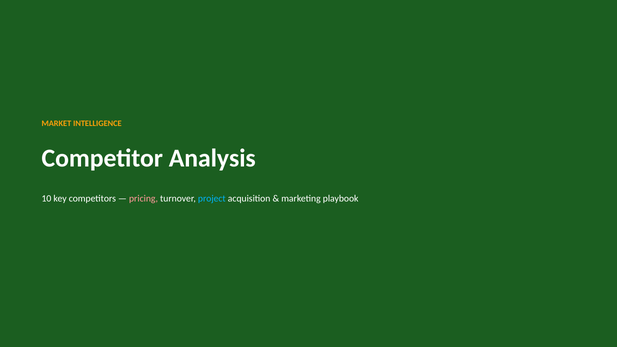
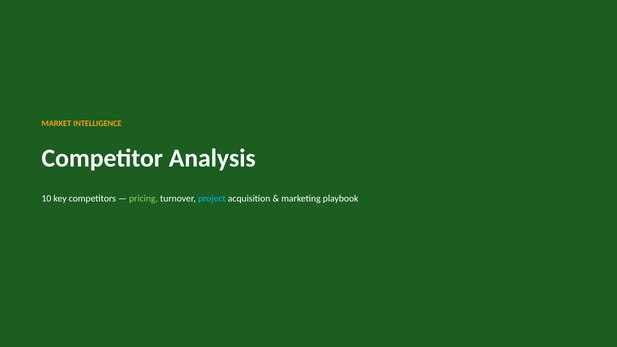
pricing colour: pink -> light green (143, 198)
